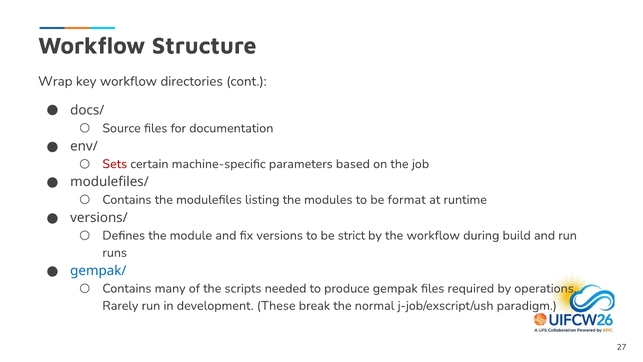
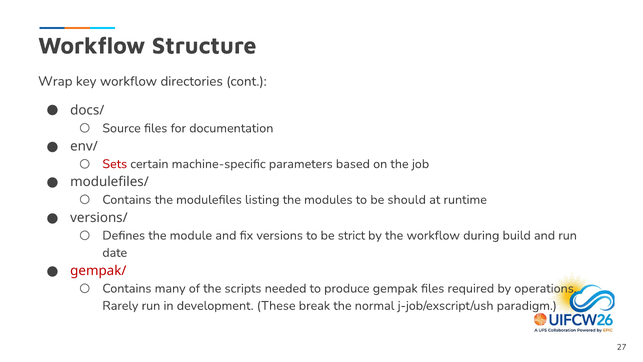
format: format -> should (407, 200)
runs: runs -> date (115, 252)
gempak/ colour: blue -> red (98, 271)
